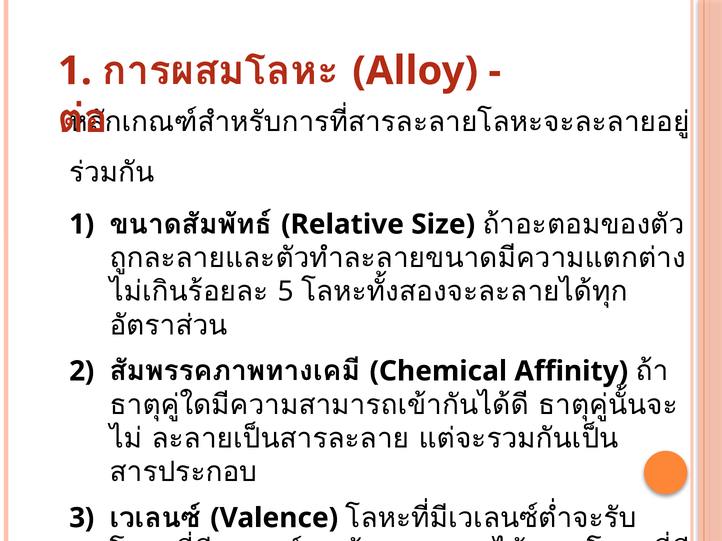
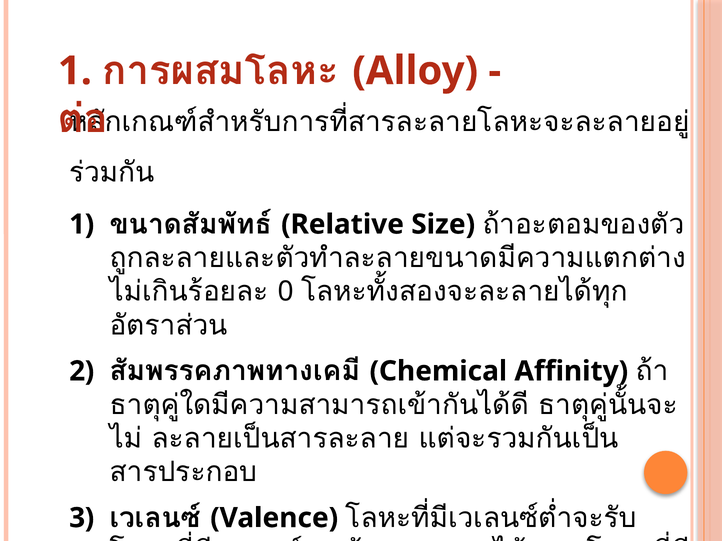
5: 5 -> 0 (286, 292)
